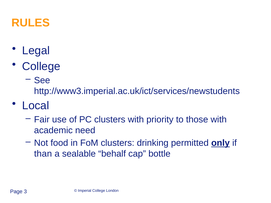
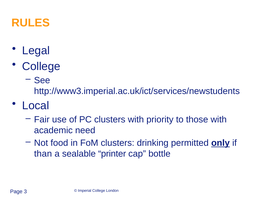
behalf: behalf -> printer (112, 154)
